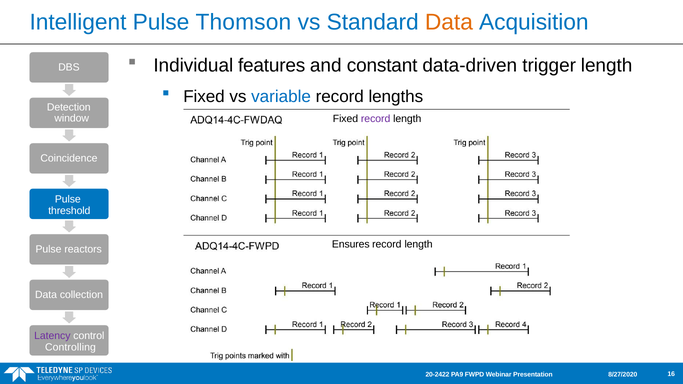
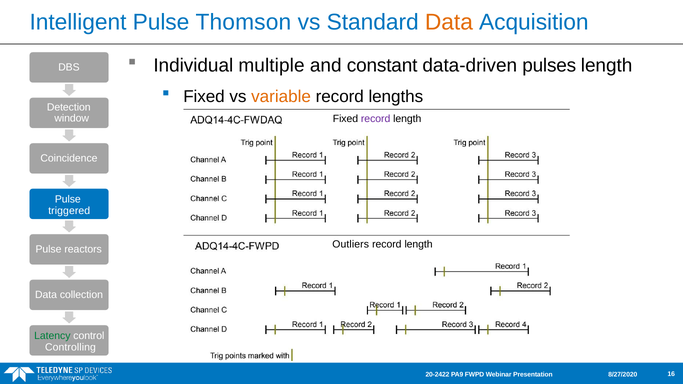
features: features -> multiple (272, 65)
trigger: trigger -> pulses (549, 65)
variable colour: blue -> orange (281, 97)
threshold: threshold -> triggered (69, 211)
Ensures: Ensures -> Outliers (351, 244)
Latency colour: purple -> green (52, 336)
